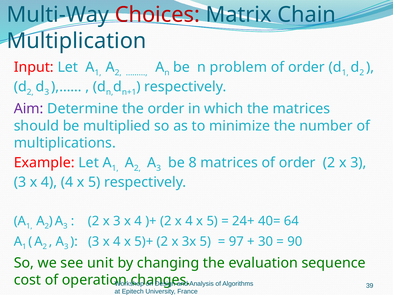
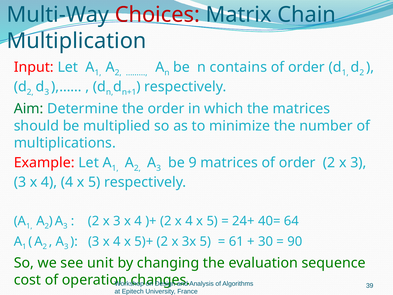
problem: problem -> contains (238, 67)
Aim colour: purple -> green (29, 109)
8: 8 -> 9 (193, 163)
97: 97 -> 61 (236, 241)
